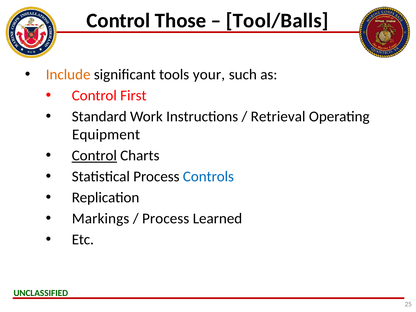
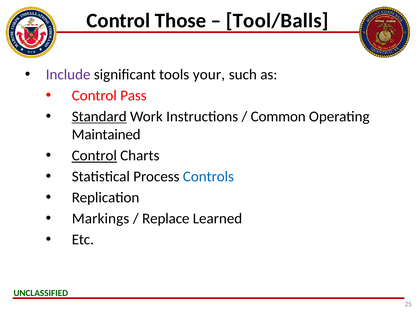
Include colour: orange -> purple (68, 75)
First: First -> Pass (133, 96)
Standard underline: none -> present (99, 117)
Retrieval: Retrieval -> Common (278, 117)
Equipment: Equipment -> Maintained (106, 135)
Process: Process -> Replace (166, 219)
